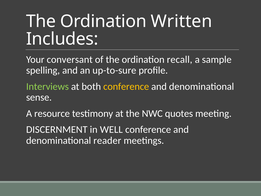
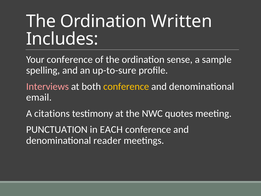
Your conversant: conversant -> conference (70, 59)
recall: recall -> sense (180, 59)
Interviews colour: light green -> pink (47, 86)
sense: sense -> email (39, 97)
resource: resource -> citations (52, 113)
DISCERNMENT: DISCERNMENT -> PUNCTUATION (57, 129)
WELL: WELL -> EACH (111, 129)
